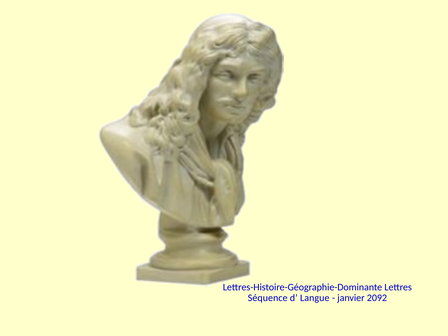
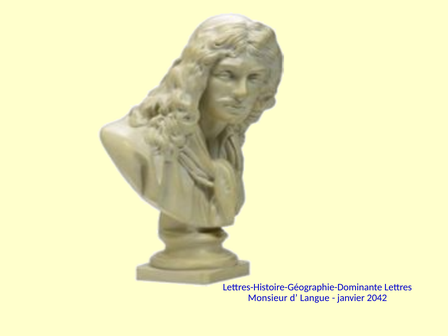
Séquence: Séquence -> Monsieur (268, 298)
2092: 2092 -> 2042 (377, 298)
